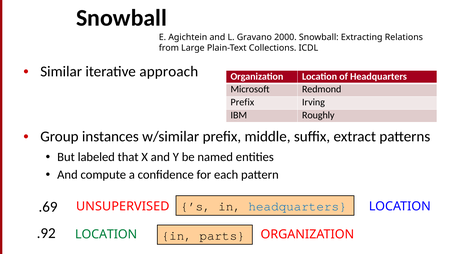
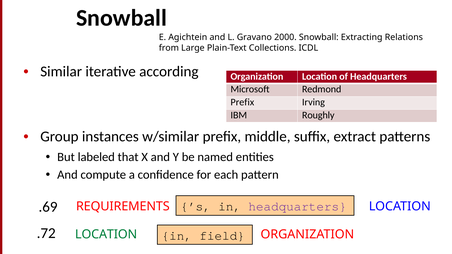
approach: approach -> according (169, 72)
headquarters colour: blue -> purple (298, 207)
UNSUPERVISED: UNSUPERVISED -> REQUIREMENTS (123, 207)
.92: .92 -> .72 (46, 233)
parts: parts -> field (222, 236)
